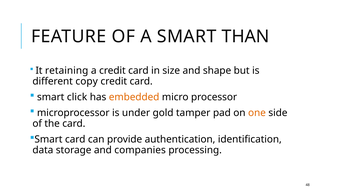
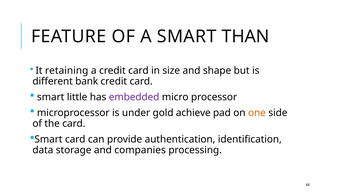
copy: copy -> bank (87, 81)
click: click -> little (77, 97)
embedded colour: orange -> purple (134, 97)
tamper: tamper -> achieve (193, 113)
